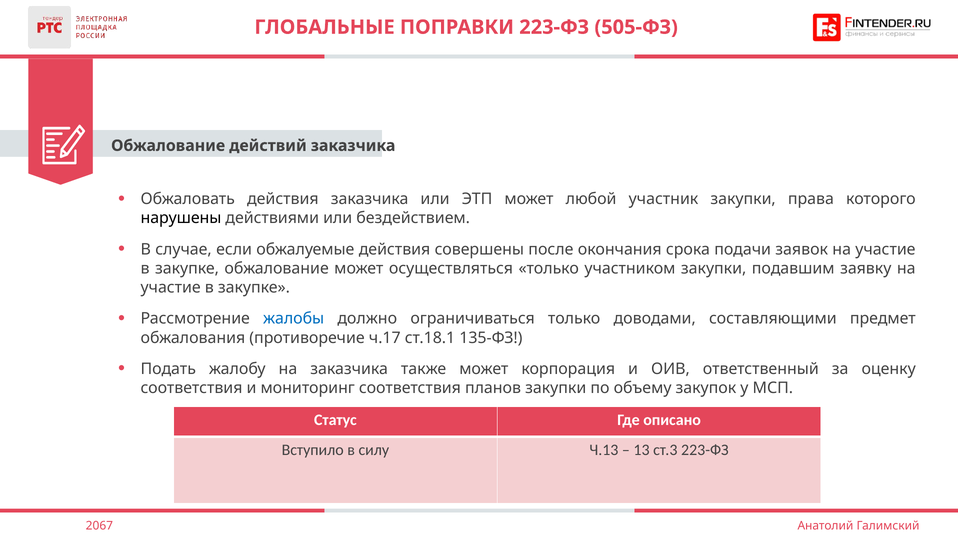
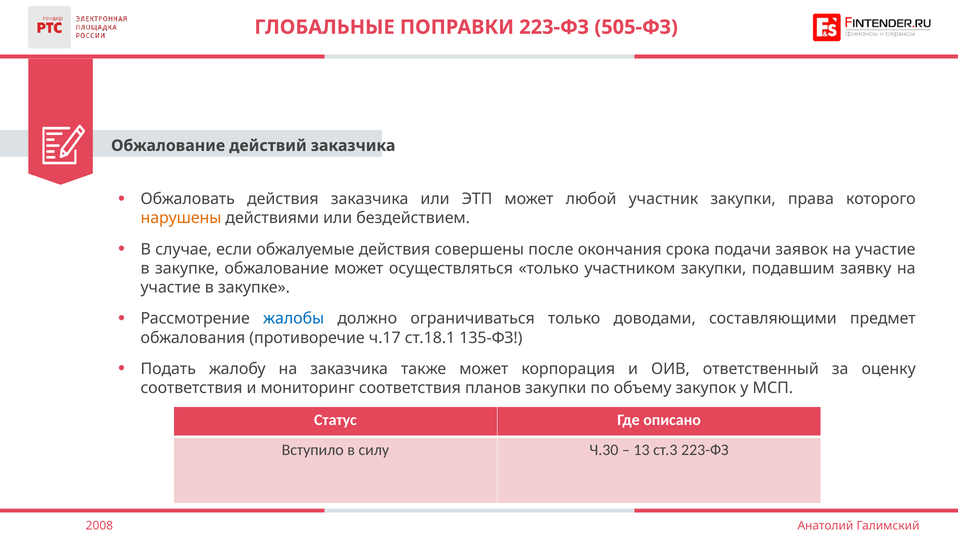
нарушены colour: black -> orange (181, 218)
Ч.13: Ч.13 -> Ч.30 (604, 450)
2067: 2067 -> 2008 (99, 526)
